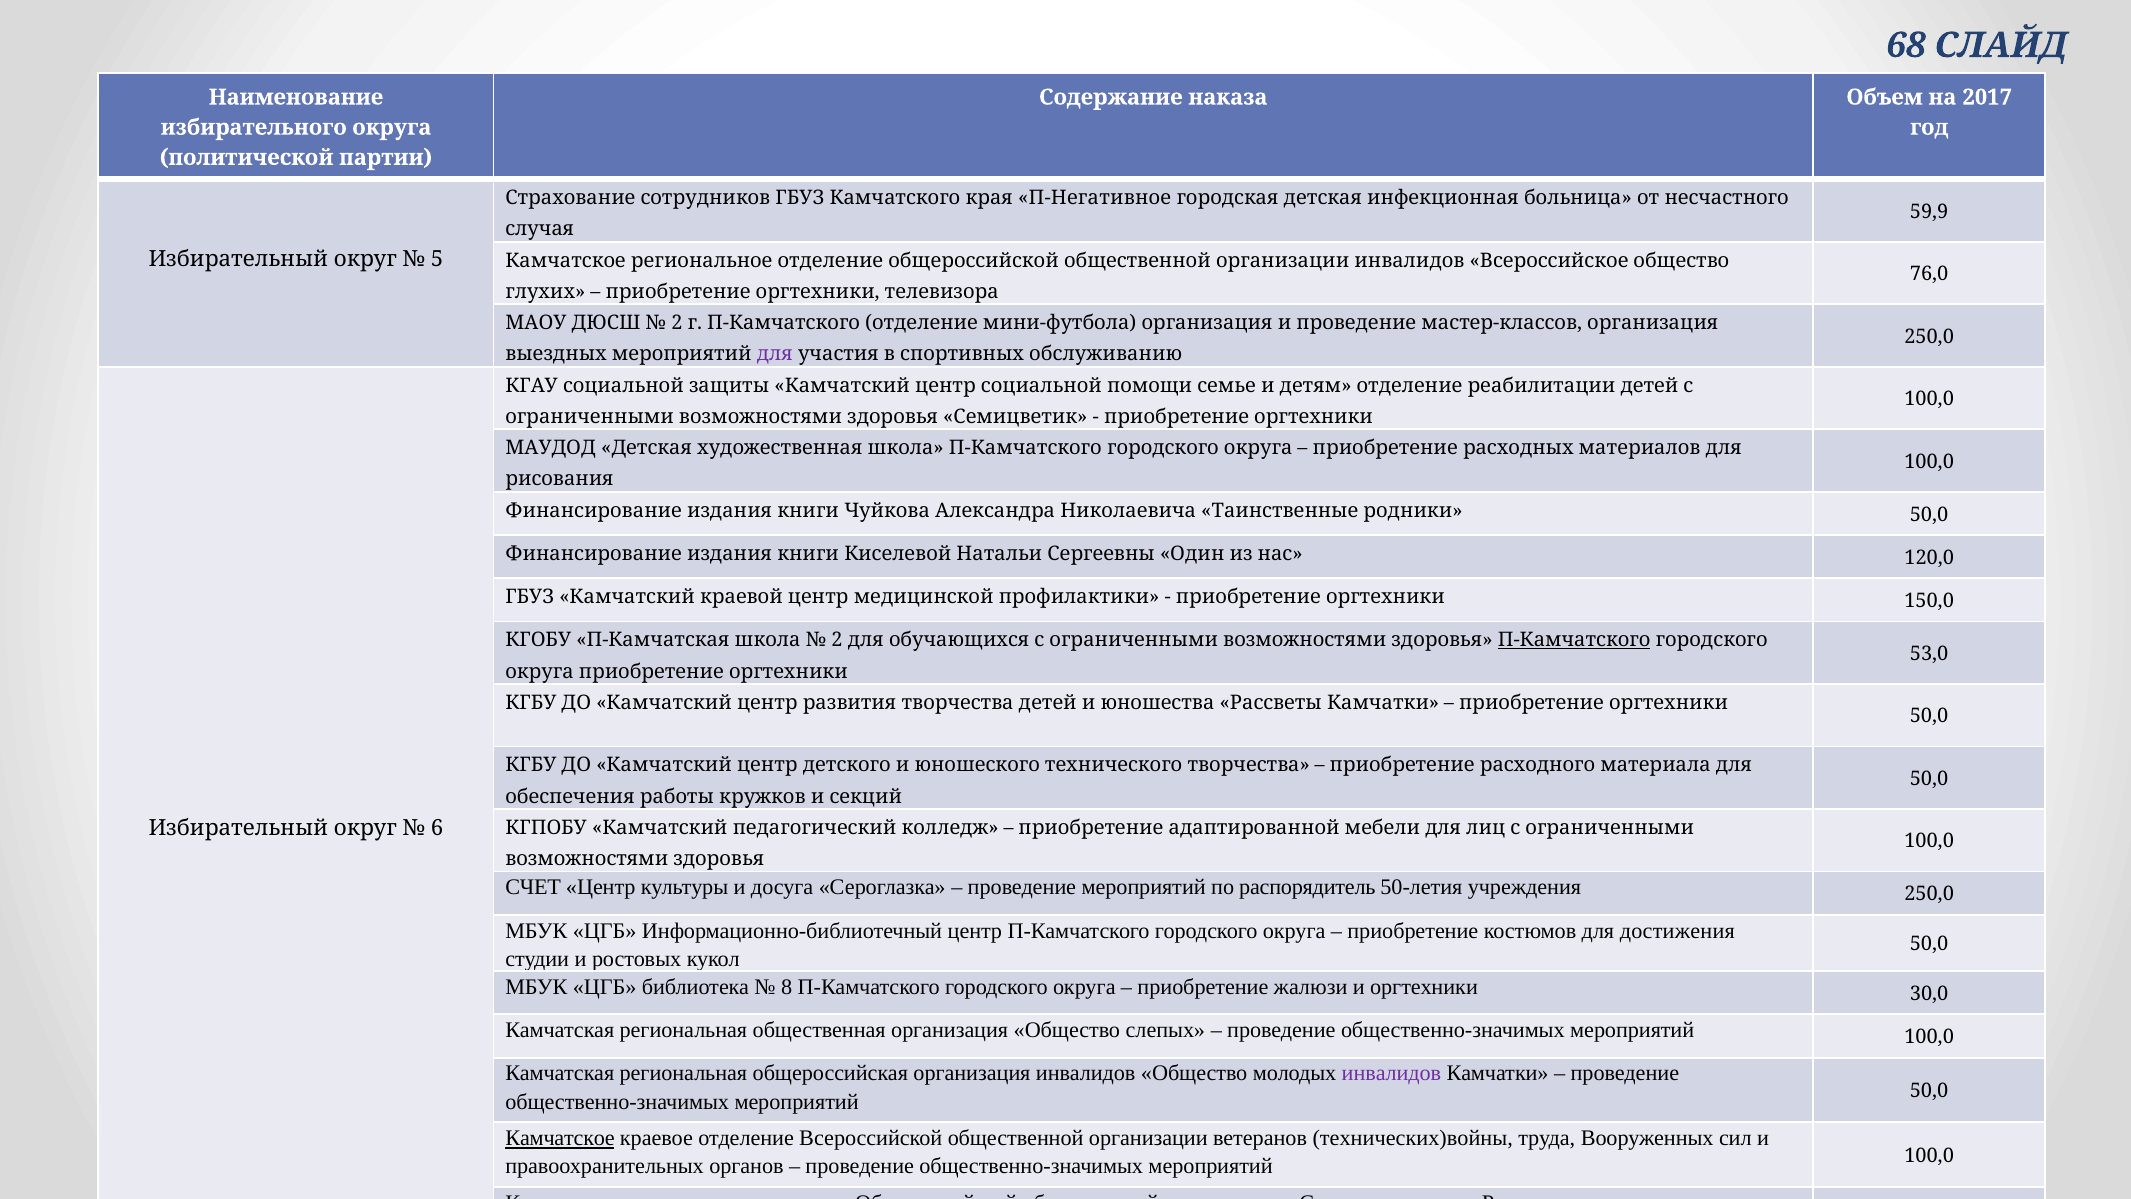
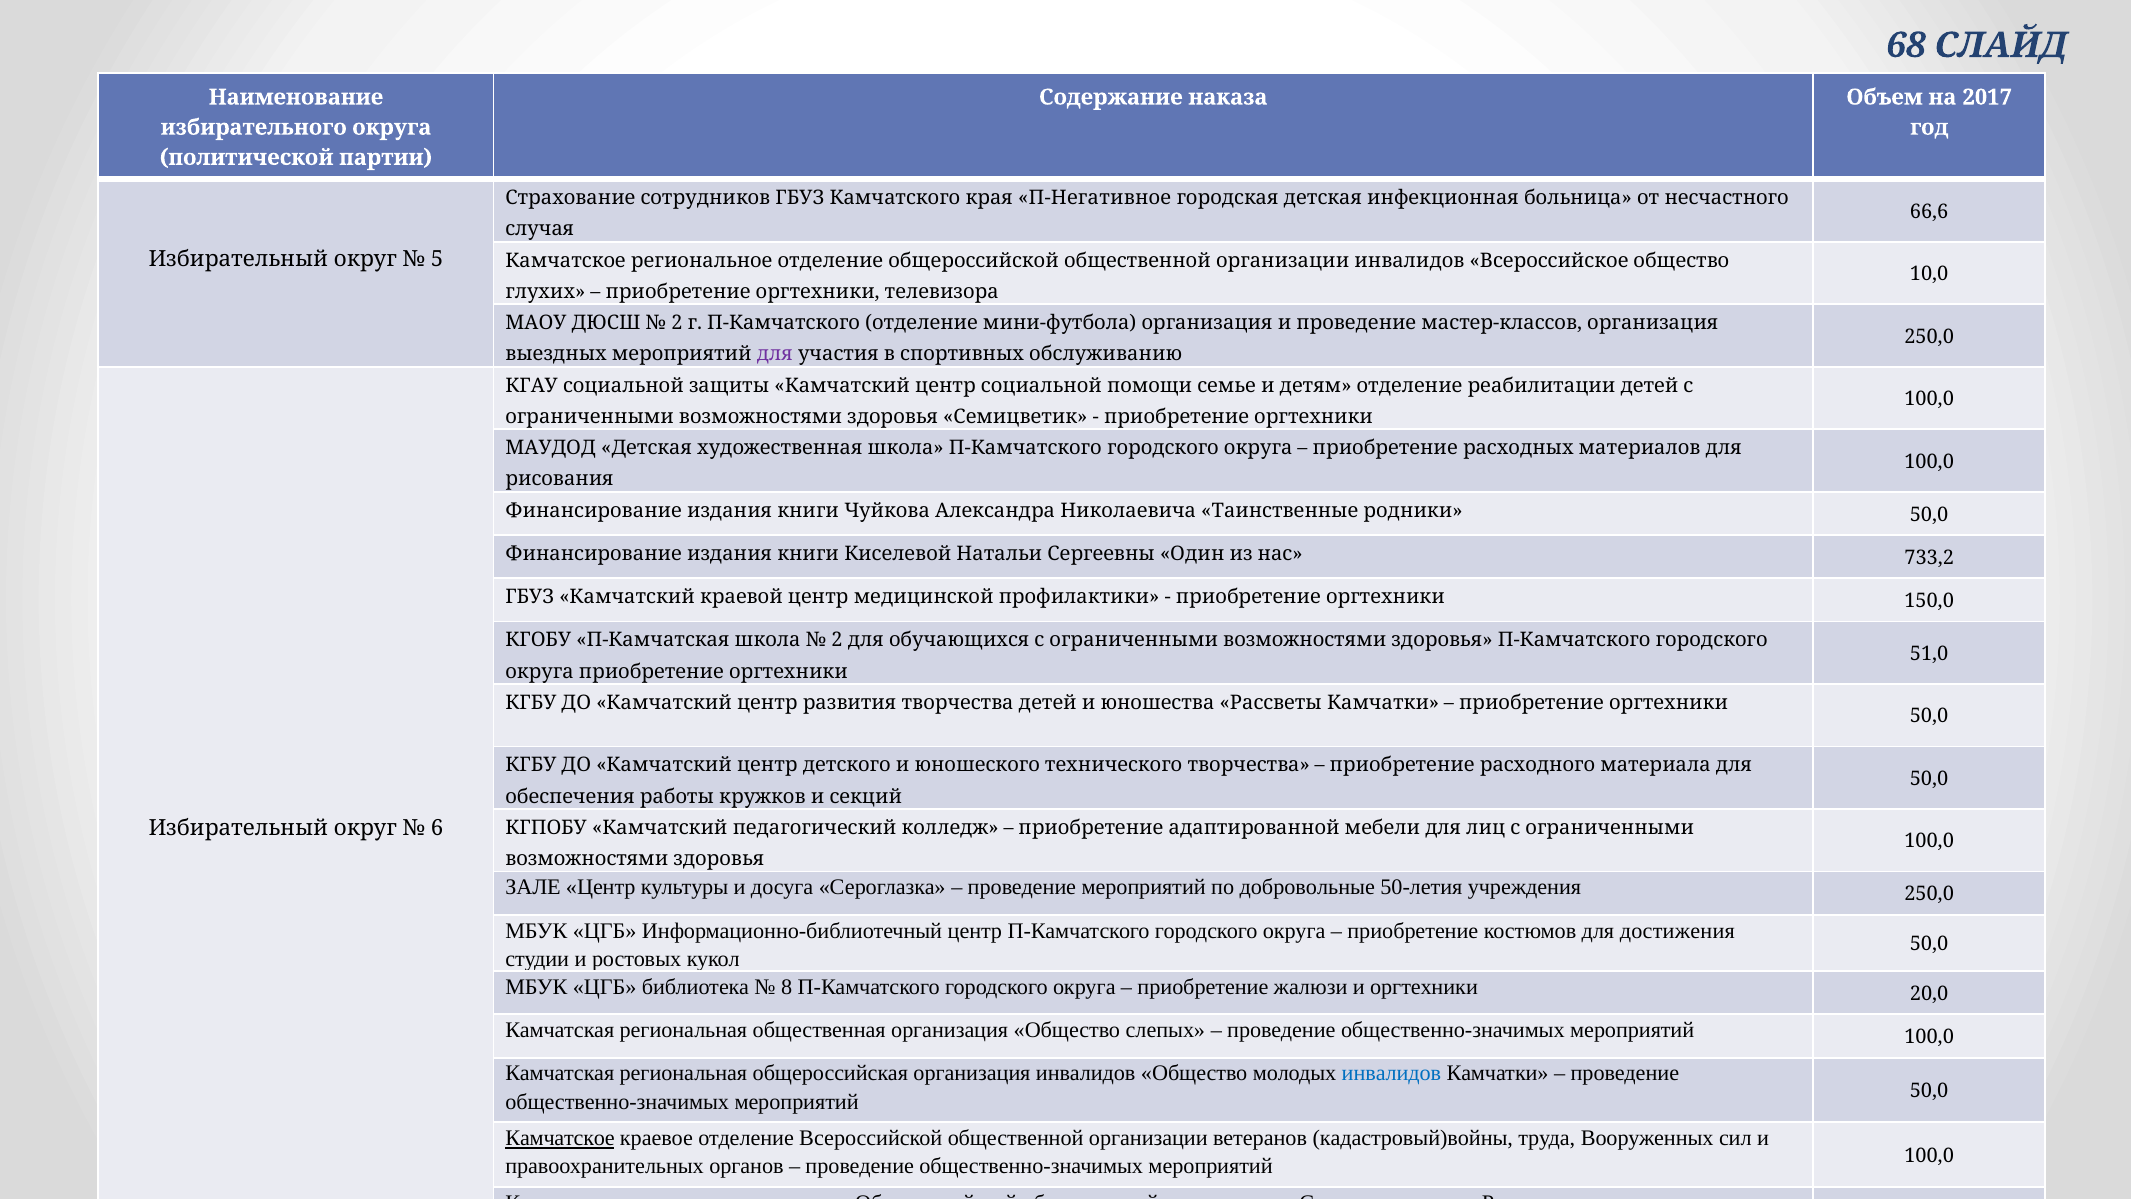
59,9: 59,9 -> 66,6 (1929, 212)
76,0: 76,0 -> 10,0 (1929, 274)
120,0: 120,0 -> 733,2 (1929, 558)
П-Камчатского underline: present -> none (1574, 640)
53,0: 53,0 -> 51,0 (1929, 654)
СЧЕТ: СЧЕТ -> ЗАЛЕ (533, 887)
распорядитель: распорядитель -> добровольные (1307, 887)
30,0: 30,0 -> 20,0 (1929, 994)
инвалидов colour: purple -> blue (1391, 1073)
технических)войны: технических)войны -> кадастровый)войны (1413, 1138)
